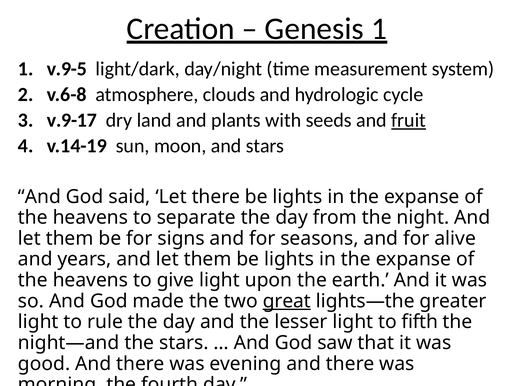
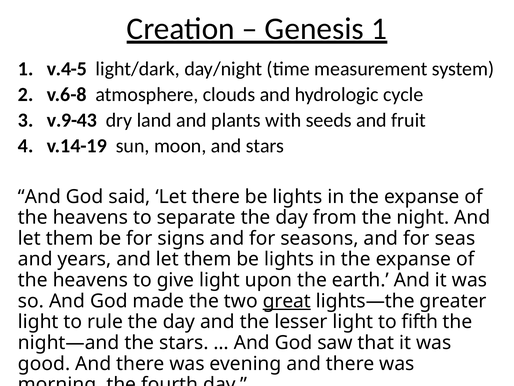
v.9-5: v.9-5 -> v.4-5 (67, 69)
v.9-17: v.9-17 -> v.9-43 (72, 120)
fruit underline: present -> none (409, 120)
alive: alive -> seas (455, 238)
